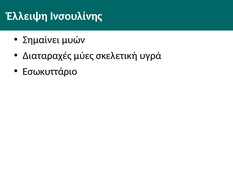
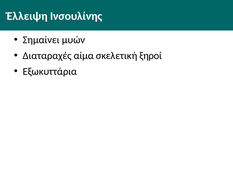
μύες: μύες -> αίμα (84, 56)
υγρά: υγρά -> ξηροί (151, 56)
Εσωκυττάριο: Εσωκυττάριο -> Εξωκυττάρια (50, 71)
